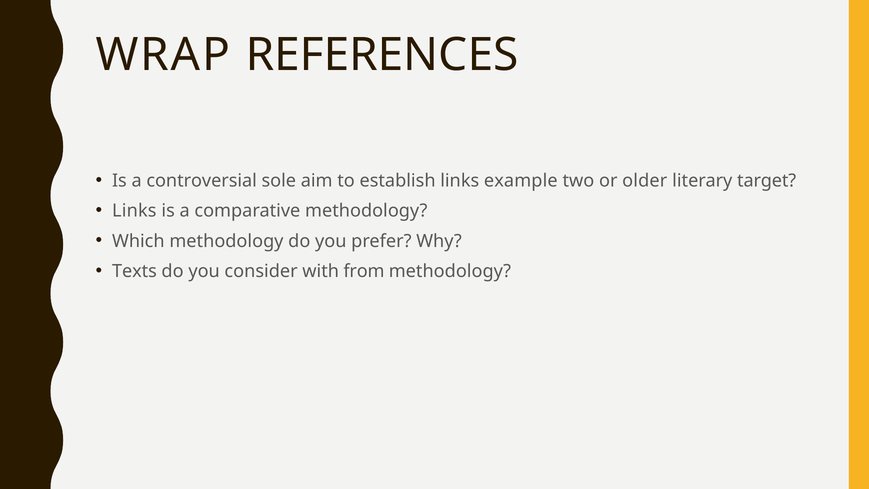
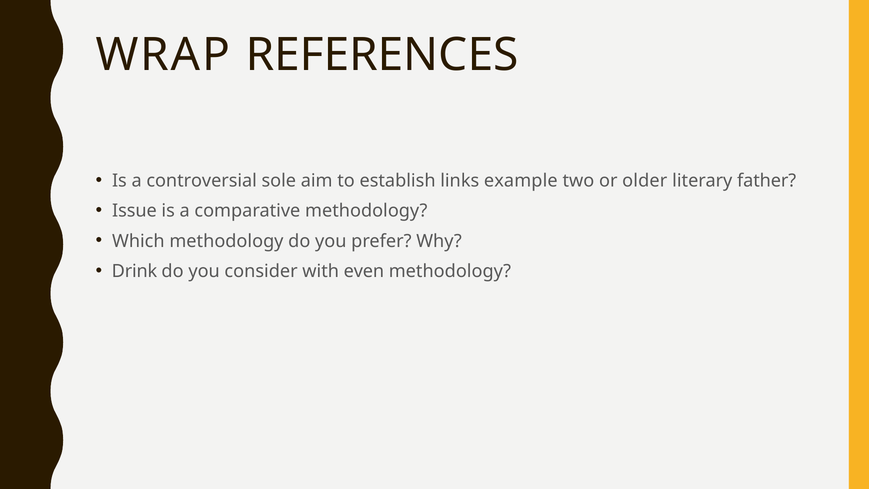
target: target -> father (767, 180)
Links: Links -> Issue (134, 211)
Texts: Texts -> Drink (135, 271)
from: from -> even (364, 271)
